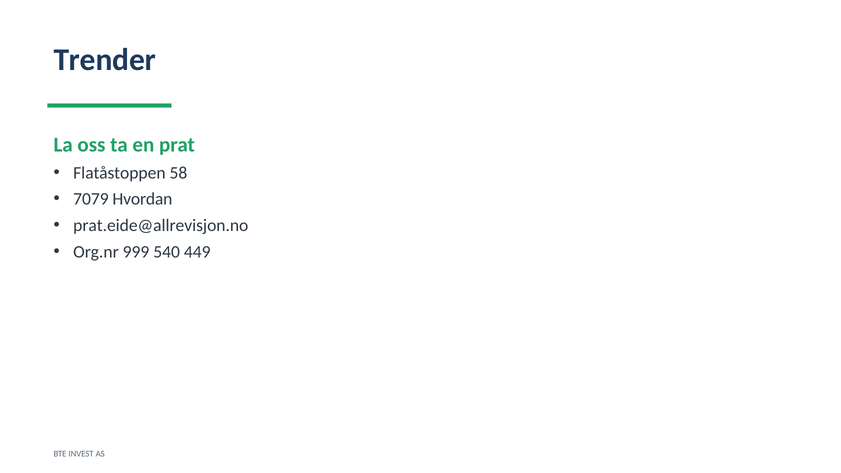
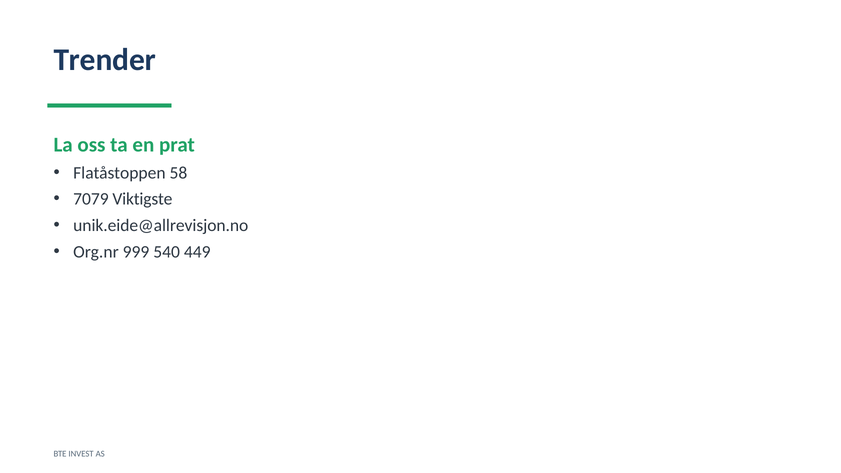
Hvordan: Hvordan -> Viktigste (142, 199)
prat.eide@allrevisjon.no: prat.eide@allrevisjon.no -> unik.eide@allrevisjon.no (161, 226)
